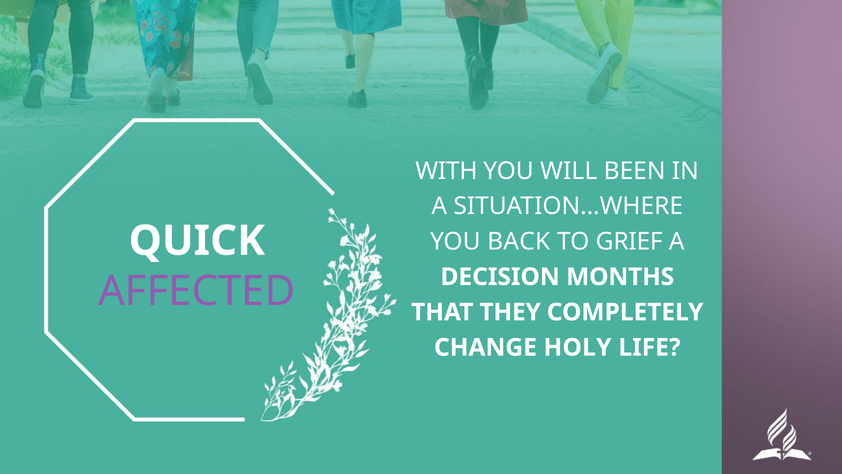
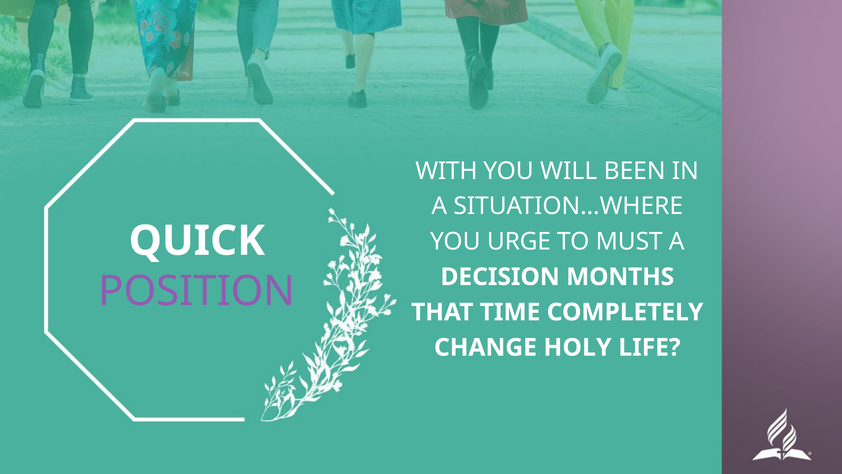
BACK: BACK -> URGE (519, 241)
GRIEF: GRIEF -> MUST (629, 241)
AFFECTED: AFFECTED -> POSITION (197, 291)
THEY: THEY -> TIME (510, 312)
